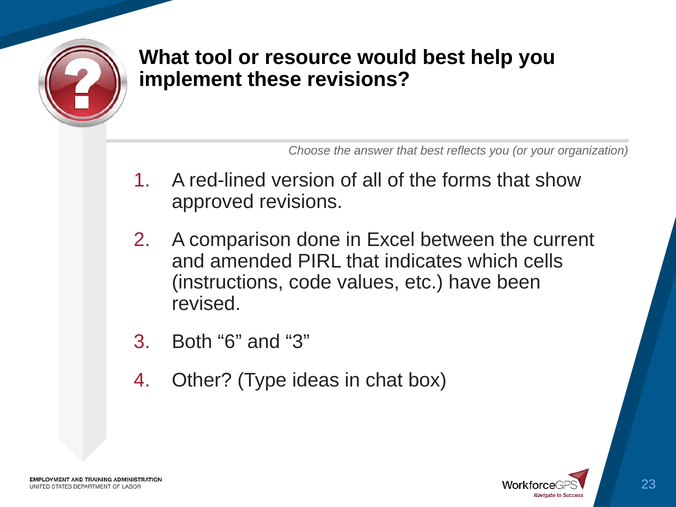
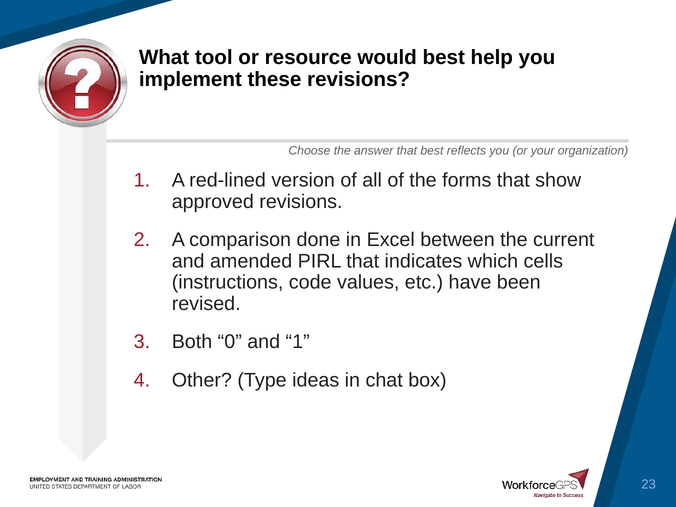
6: 6 -> 0 (230, 342)
and 3: 3 -> 1 (298, 342)
